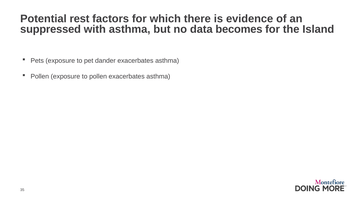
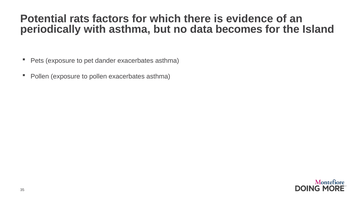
rest: rest -> rats (80, 19)
suppressed: suppressed -> periodically (51, 29)
